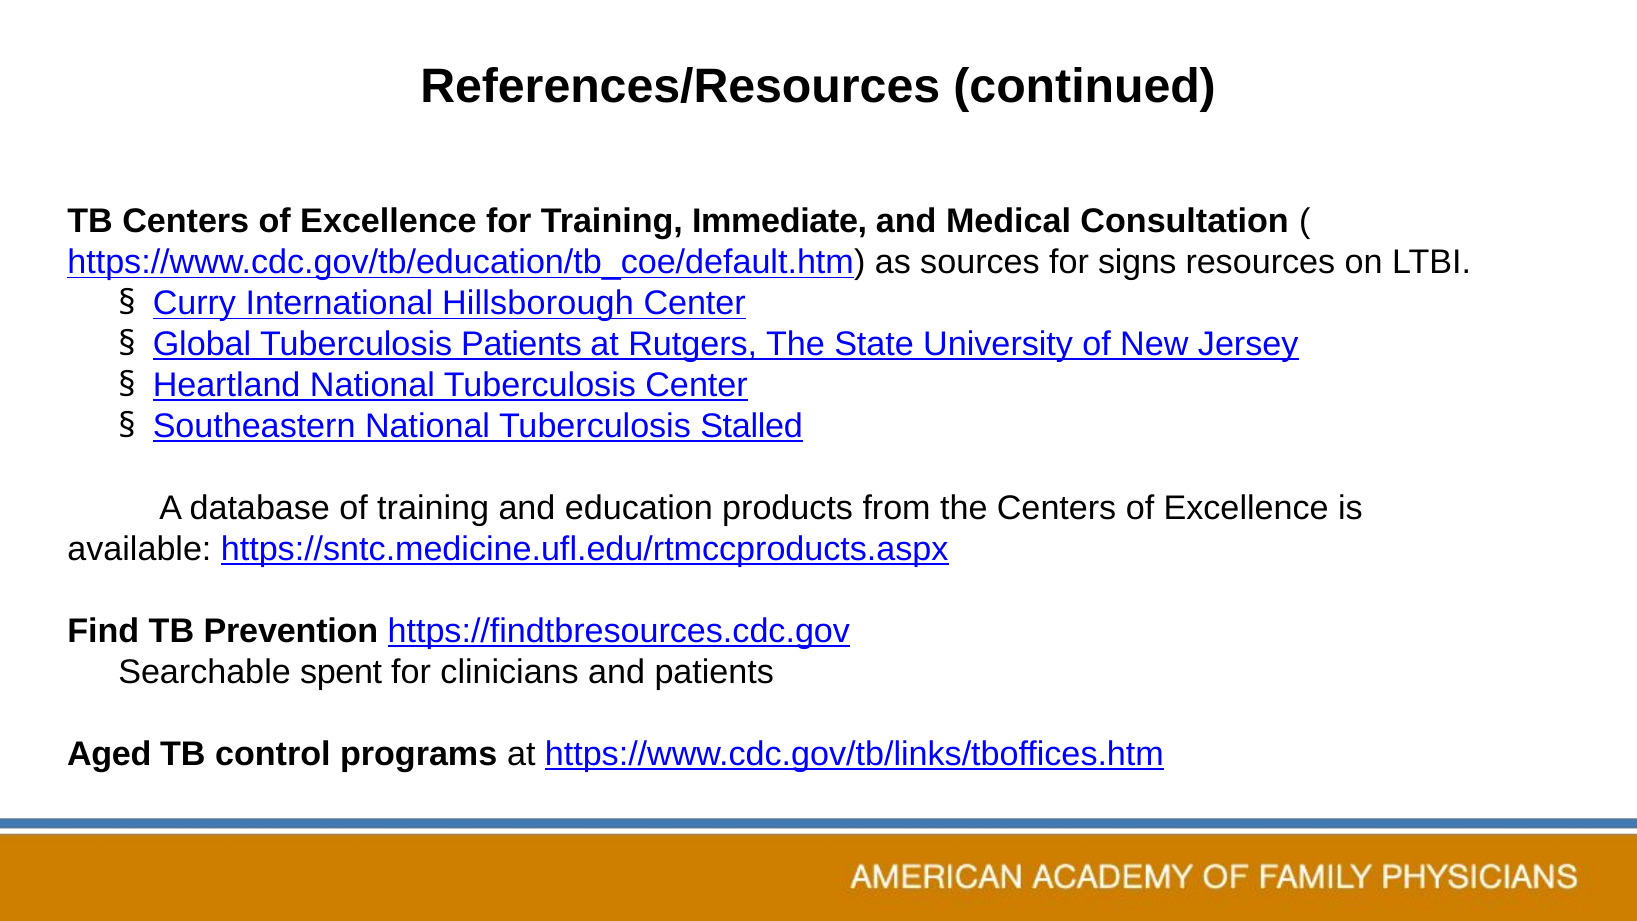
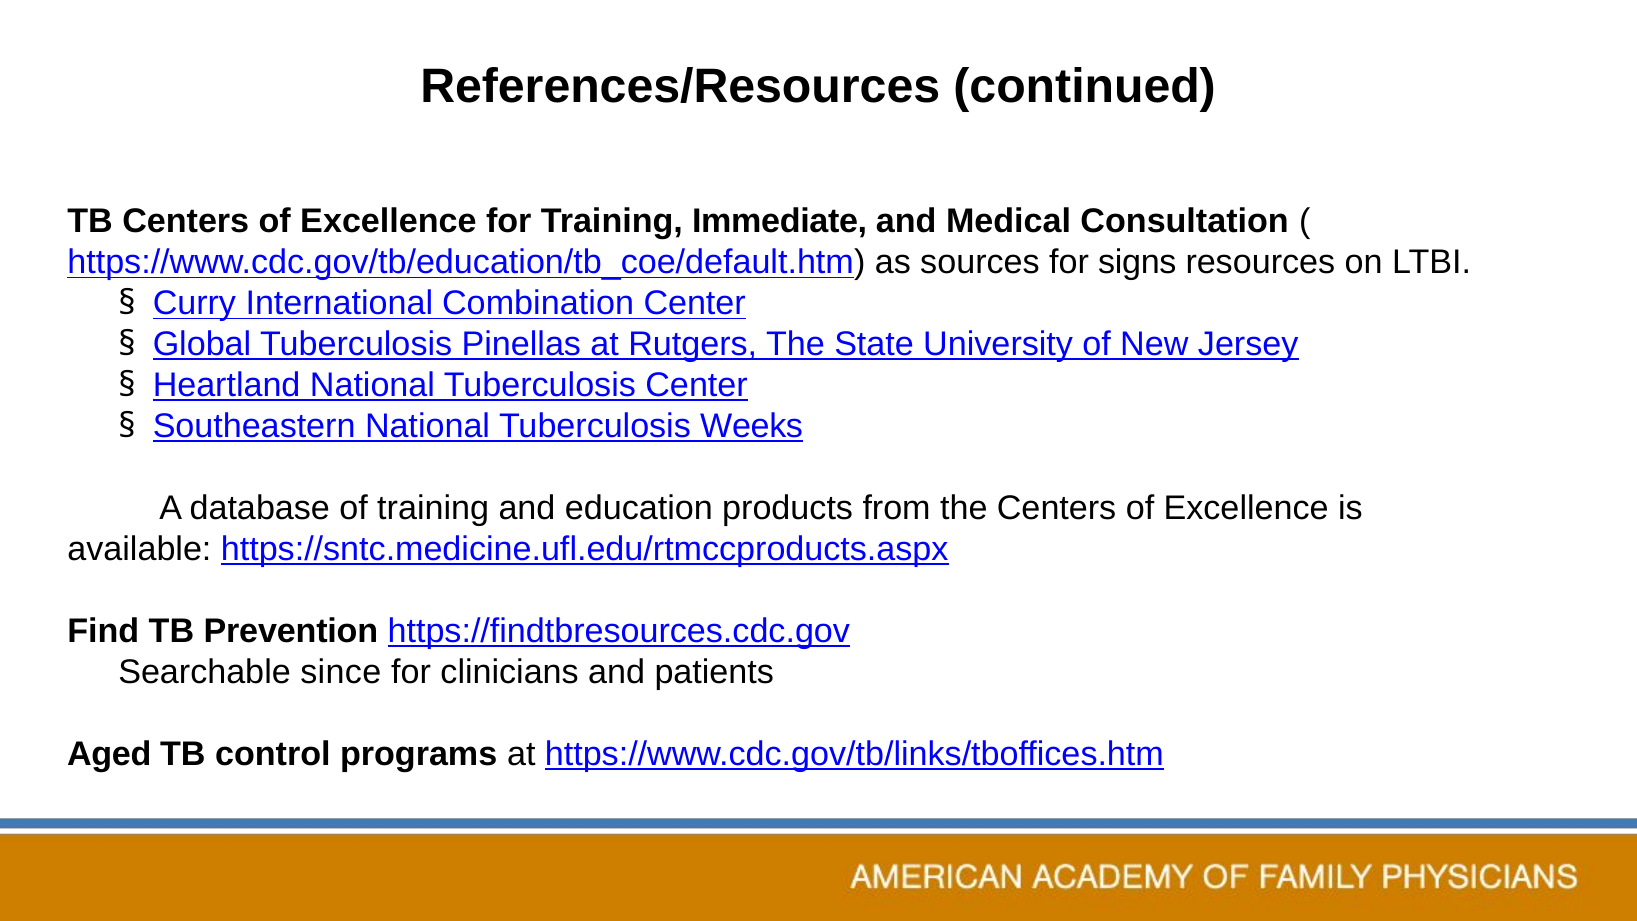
Hillsborough: Hillsborough -> Combination (538, 303)
Tuberculosis Patients: Patients -> Pinellas (521, 344)
Stalled: Stalled -> Weeks (752, 426)
spent: spent -> since (341, 672)
